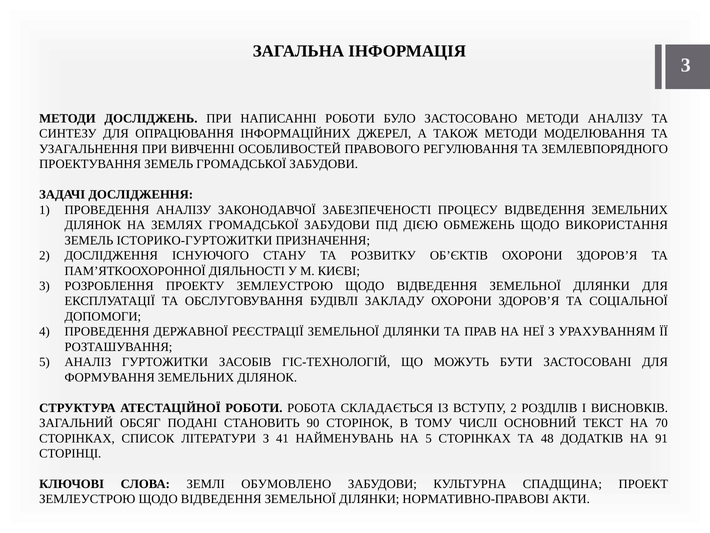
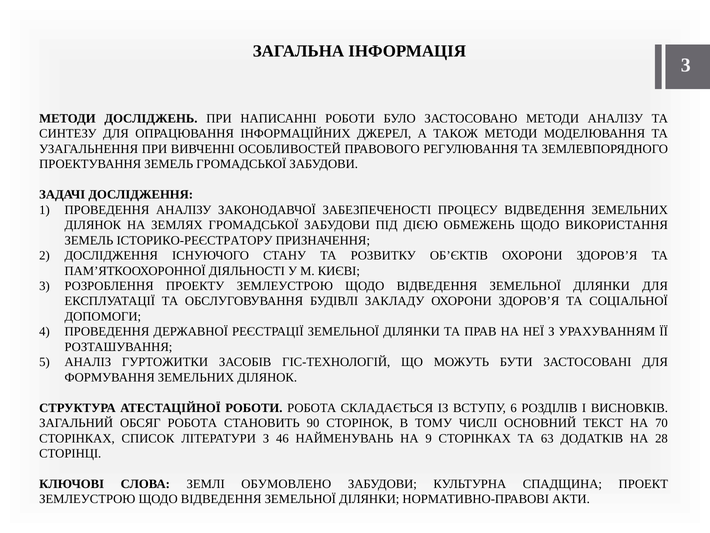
ІСТОРИКО-ГУРТОЖИТКИ: ІСТОРИКО-ГУРТОЖИТКИ -> ІСТОРИКО-РЕЄСТРАТОРУ (195, 240)
ВСТУПУ 2: 2 -> 6 (514, 408)
ОБСЯГ ПОДАНІ: ПОДАНІ -> РОБОТА (192, 423)
41: 41 -> 46 (282, 438)
НА 5: 5 -> 9 (429, 438)
48: 48 -> 63 (547, 438)
91: 91 -> 28 (661, 438)
